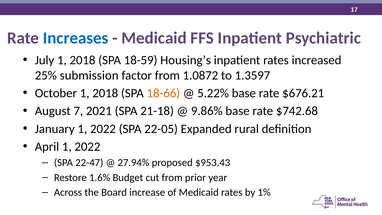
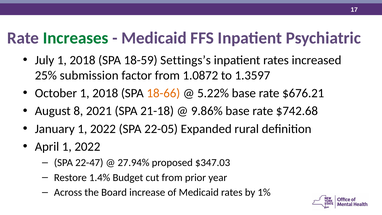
Increases colour: blue -> green (76, 38)
Housing’s: Housing’s -> Settings’s (186, 60)
7: 7 -> 8 (78, 111)
$953.43: $953.43 -> $347.03 (213, 163)
1.6%: 1.6% -> 1.4% (100, 177)
